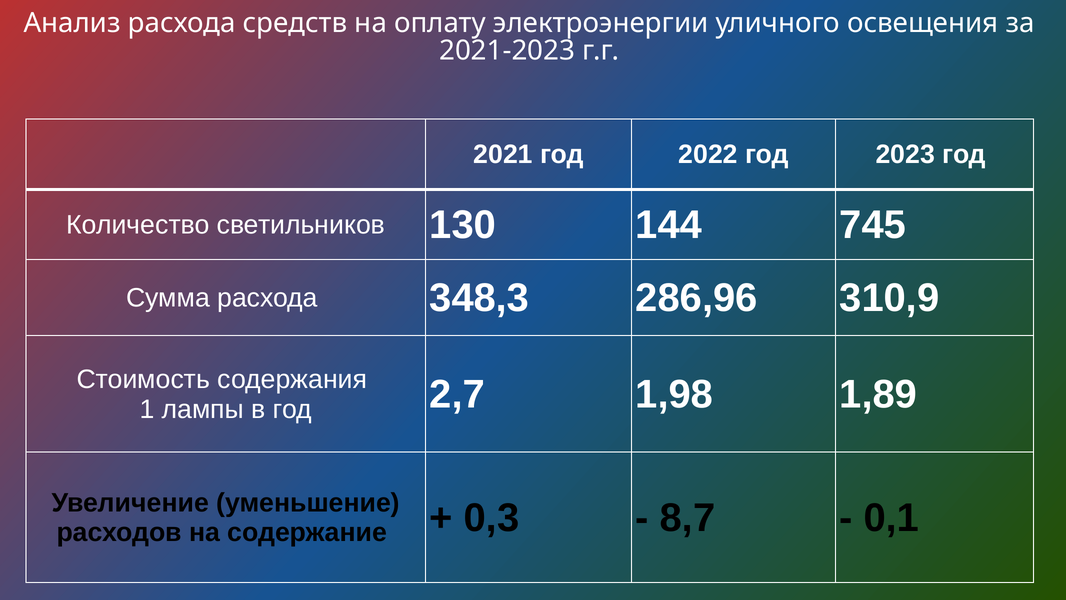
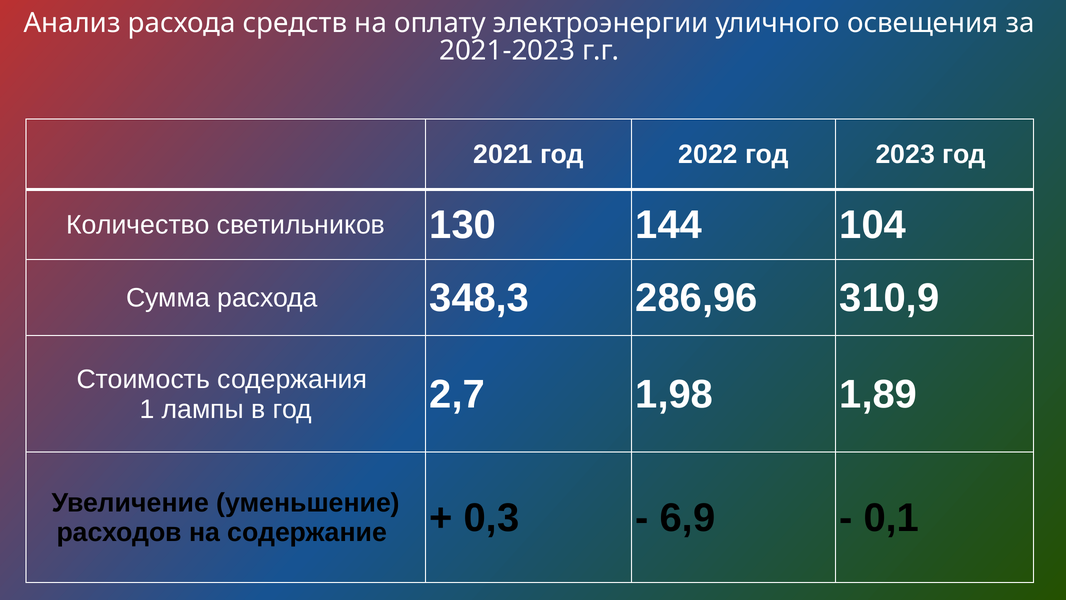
745: 745 -> 104 (873, 225)
8,7: 8,7 -> 6,9 (688, 518)
